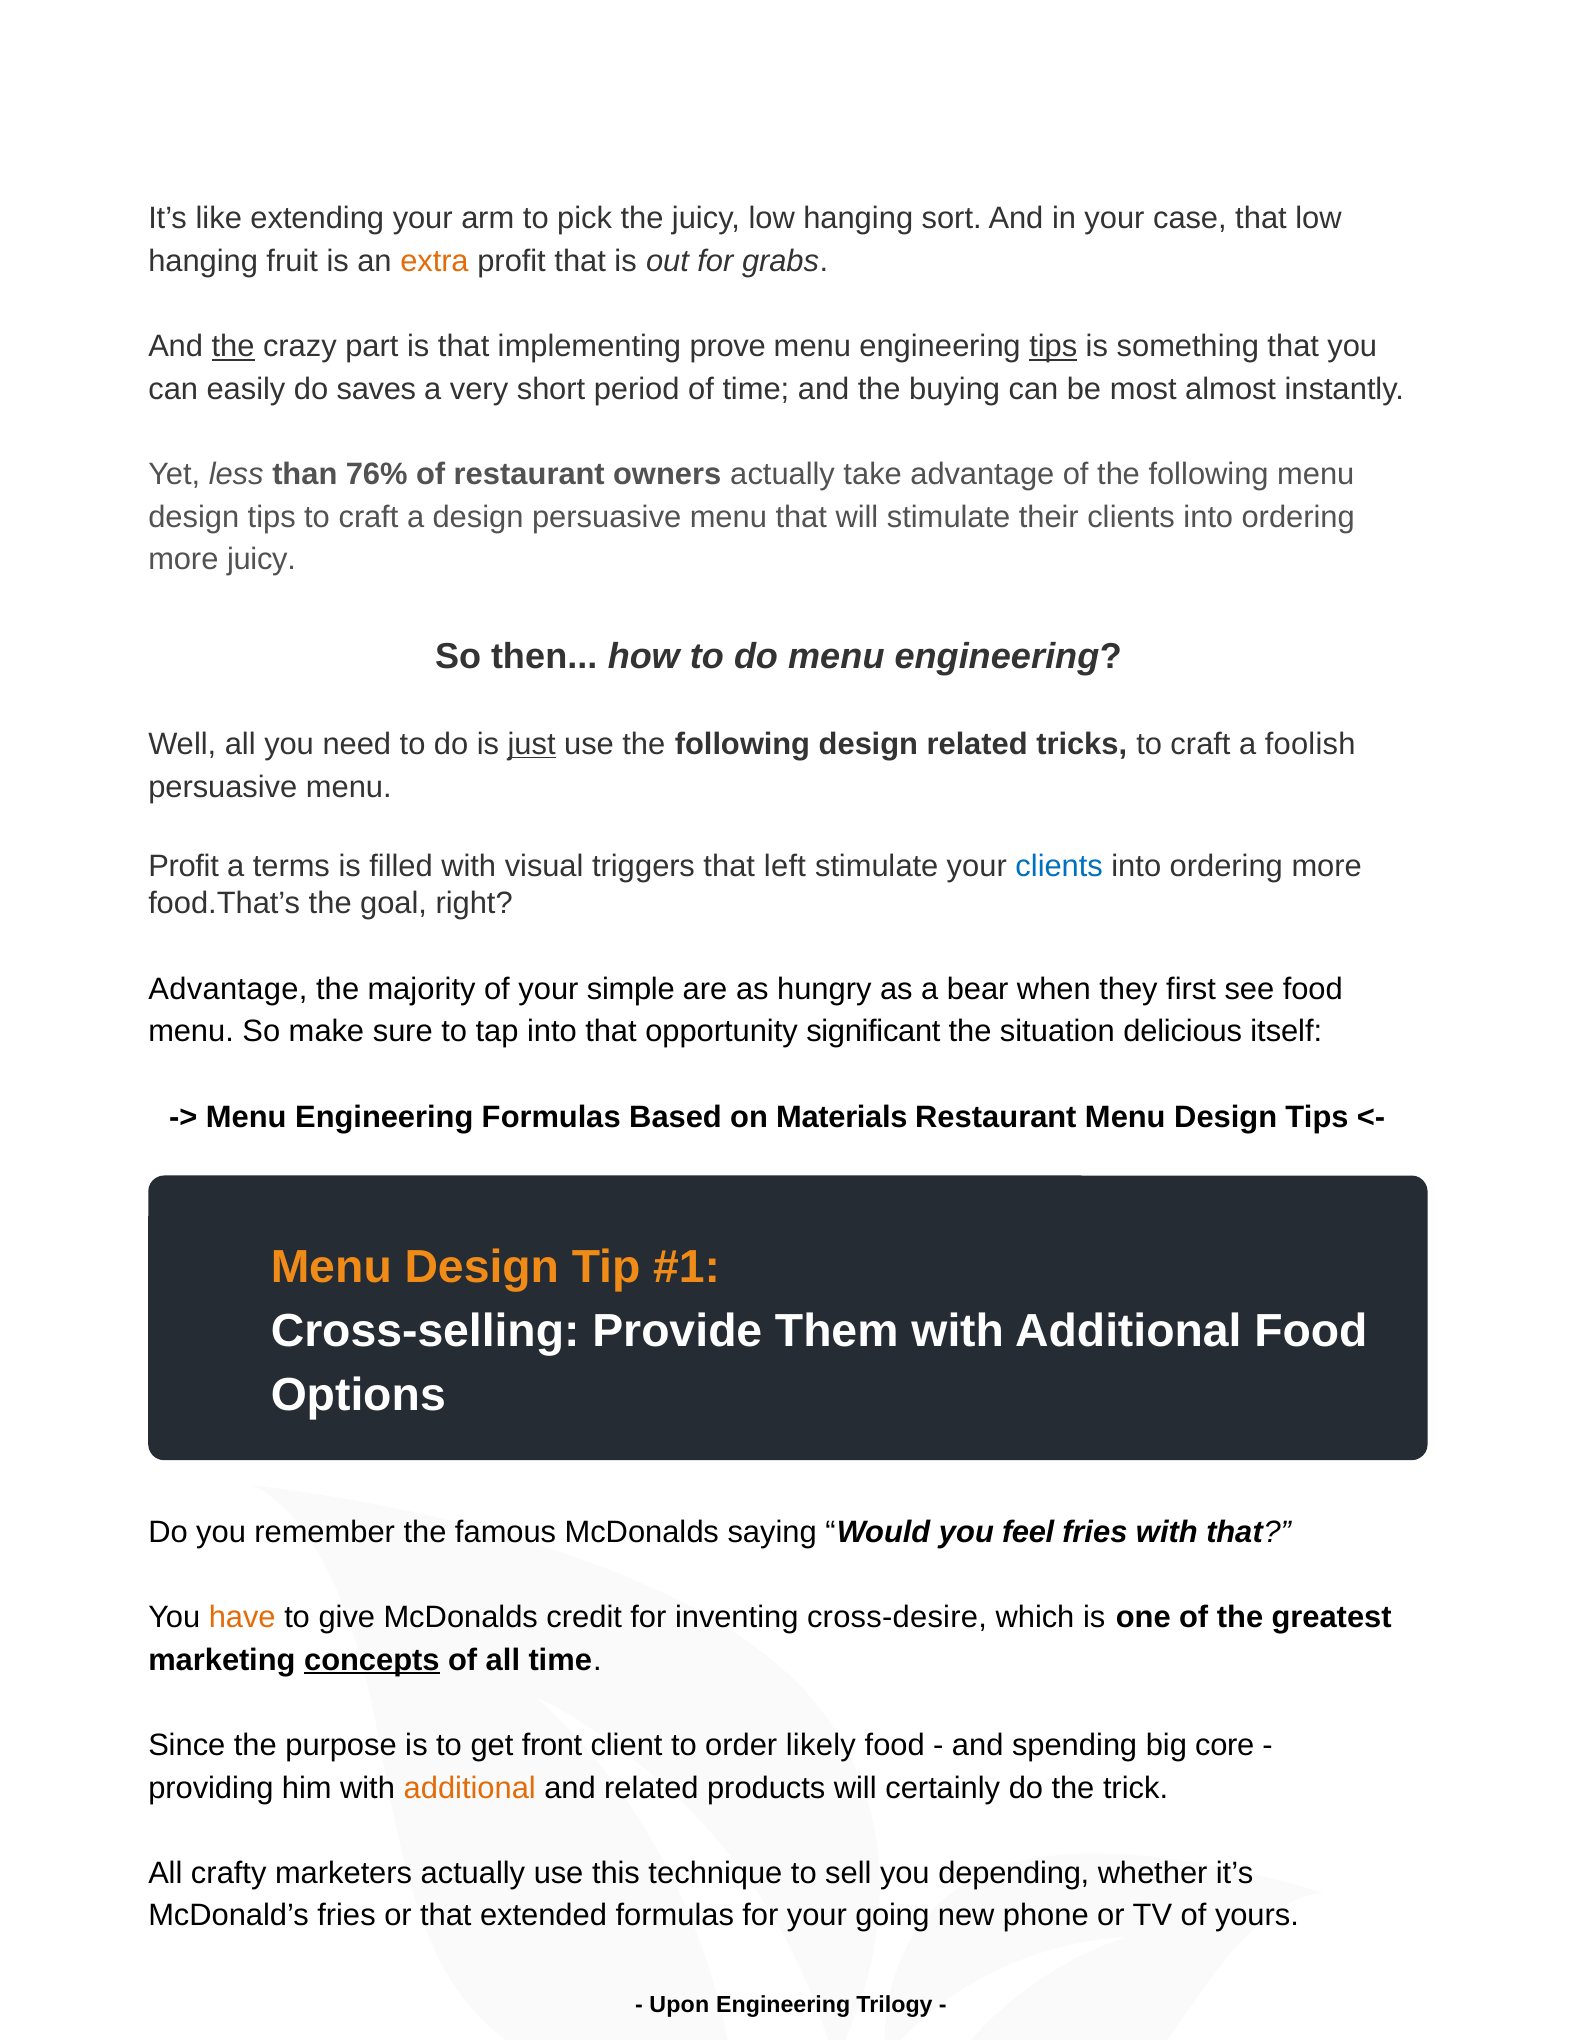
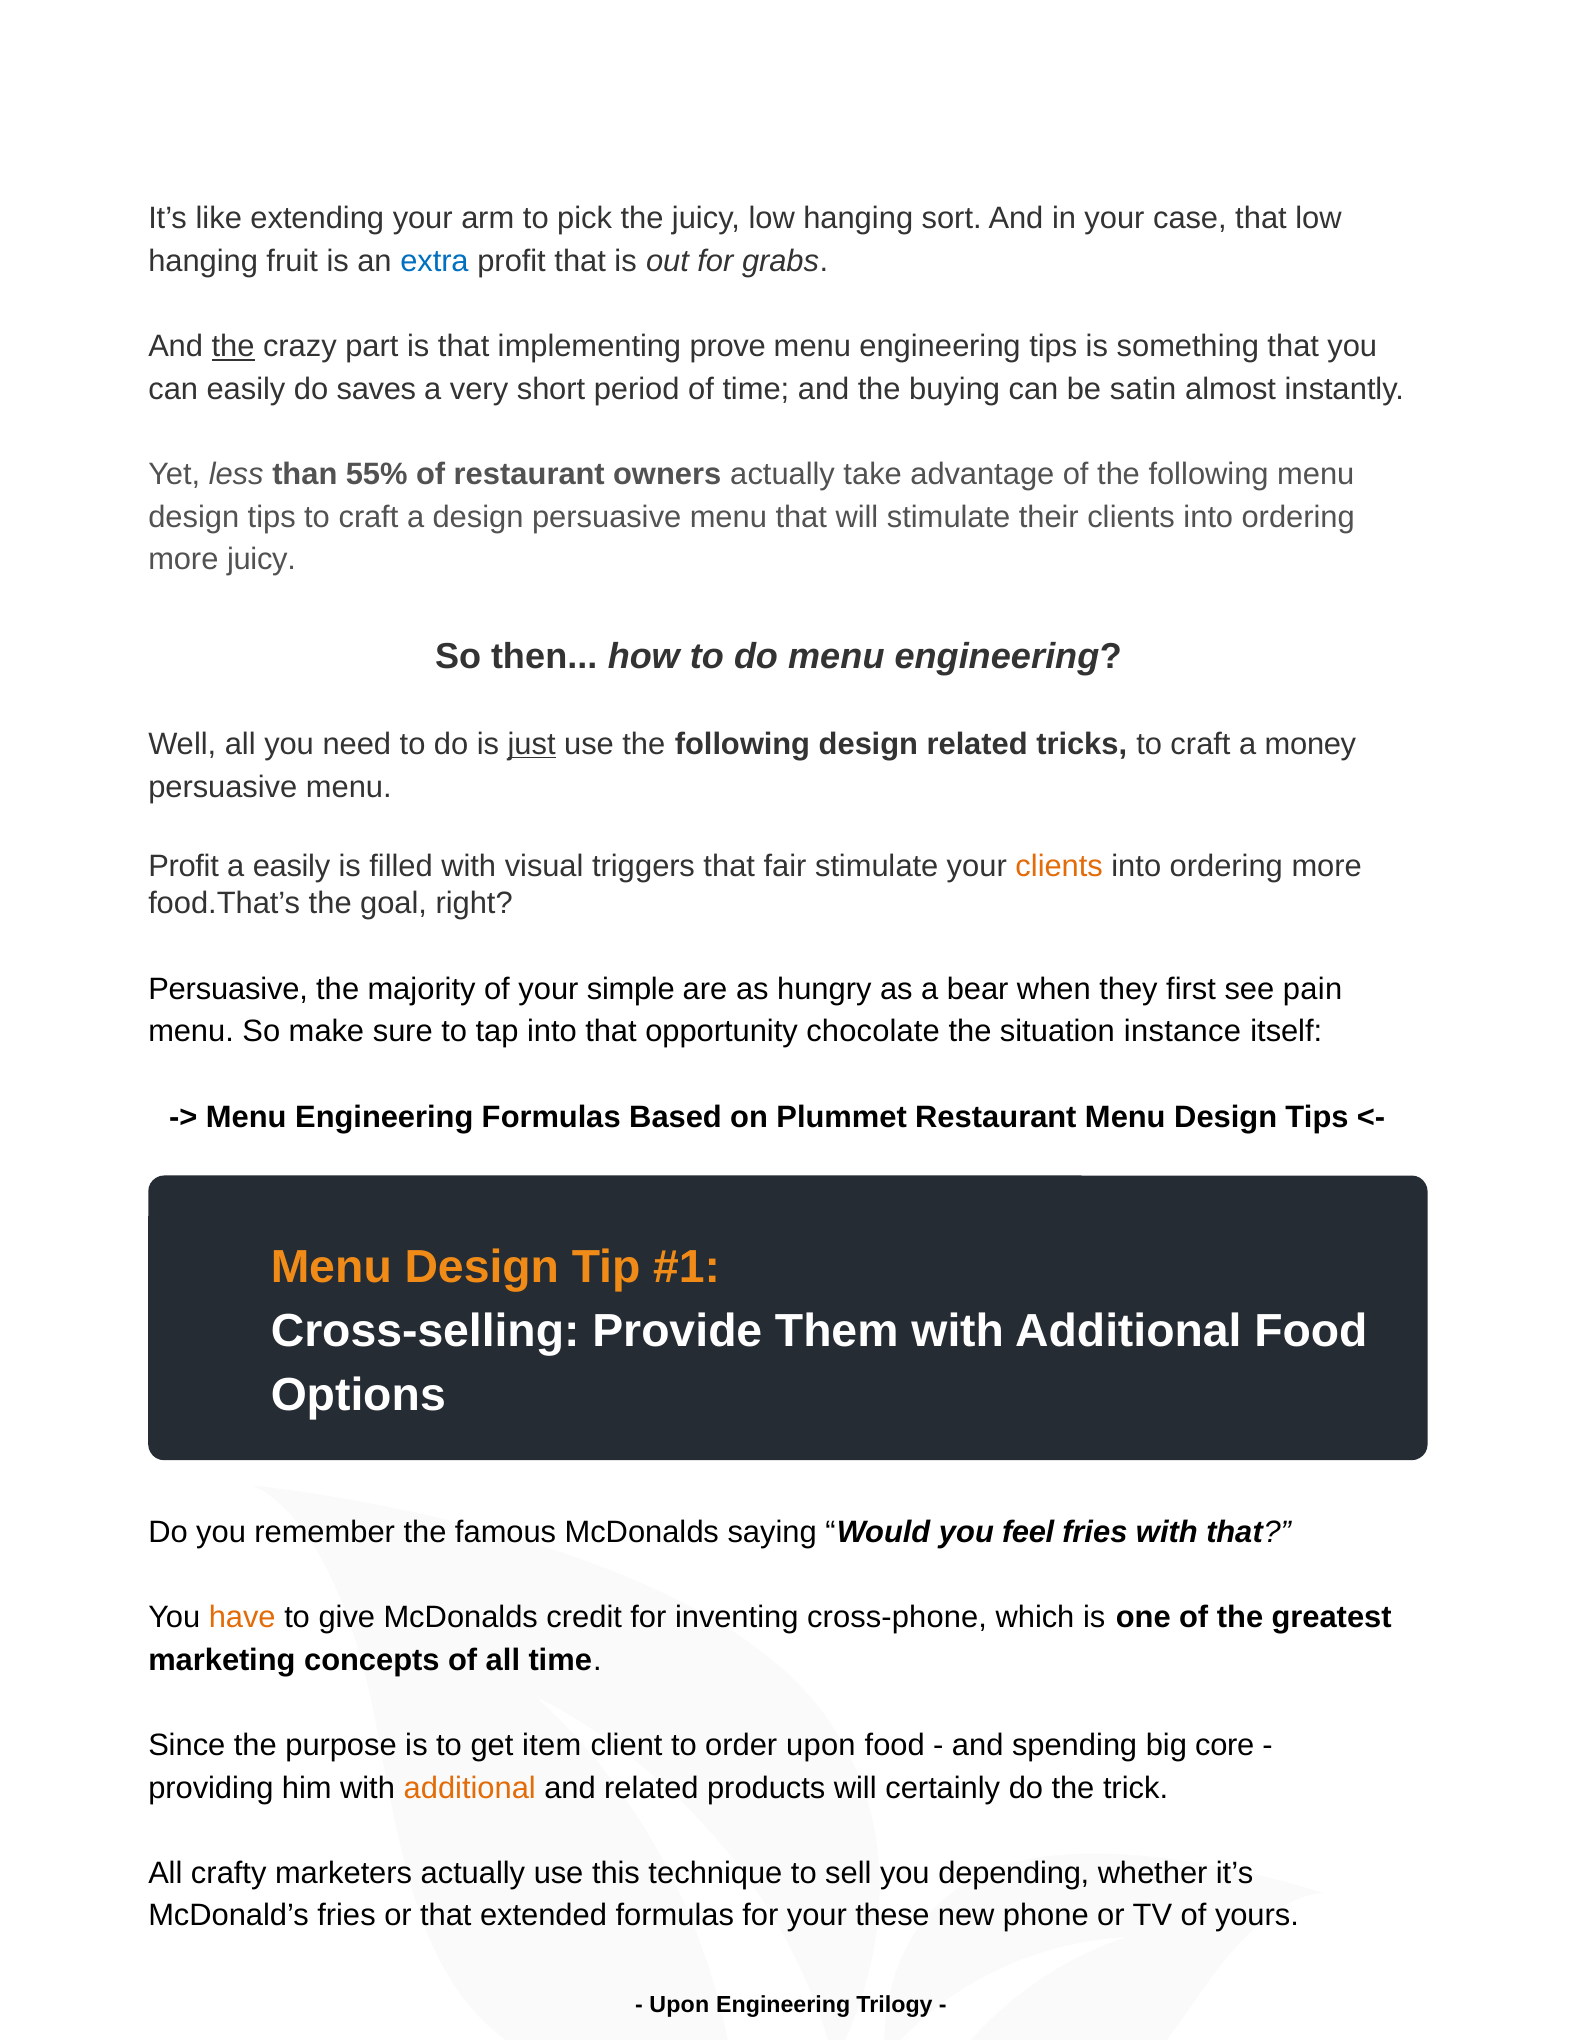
extra colour: orange -> blue (434, 261)
tips underline: present -> none (1053, 346)
most: most -> satin (1143, 389)
76%: 76% -> 55% (377, 474)
foolish: foolish -> money (1310, 744)
a terms: terms -> easily (292, 866)
left: left -> fair (785, 866)
clients colour: blue -> orange (1059, 866)
Advantage: Advantage -> Persuasive (228, 989)
see food: food -> pain (1313, 989)
significant: significant -> chocolate (873, 1031)
delicious: delicious -> instance (1182, 1031)
Materials: Materials -> Plummet (842, 1117)
cross-desire: cross-desire -> cross-phone (897, 1617)
concepts underline: present -> none (372, 1660)
front: front -> item (552, 1745)
order likely: likely -> upon (821, 1745)
going: going -> these (892, 1915)
